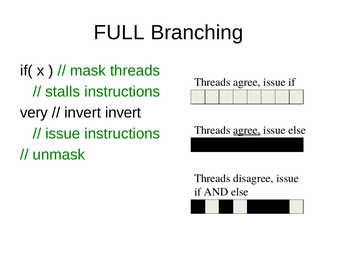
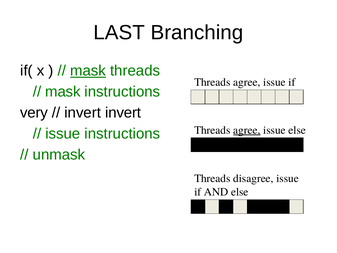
FULL: FULL -> LAST (119, 33)
mask underline: none -> present (88, 71)
stalls: stalls -> mask (63, 92)
